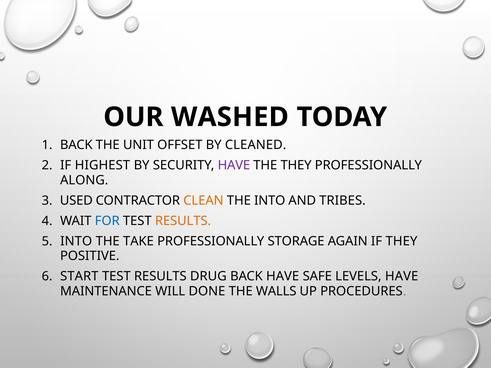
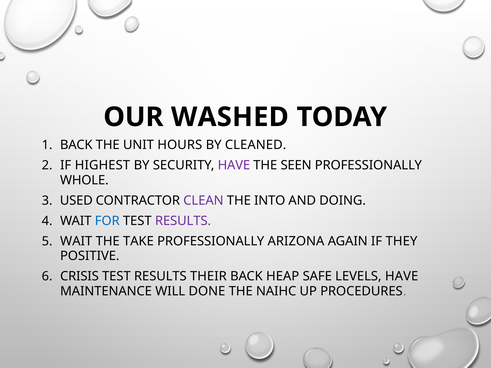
OFFSET: OFFSET -> HOURS (180, 145)
THE THEY: THEY -> SEEN (296, 165)
ALONG: ALONG -> WHOLE (84, 180)
CLEAN colour: orange -> purple (203, 201)
TRIBES: TRIBES -> DOING (343, 201)
RESULTS colour: orange -> purple (183, 221)
INTO: INTO -> WAIT (76, 241)
STORAGE: STORAGE -> ARIZONA (296, 241)
START: START -> CRISIS (79, 277)
DRUG: DRUG -> THEIR (208, 277)
BACK HAVE: HAVE -> HEAP (283, 277)
WALLS: WALLS -> NAIHC (276, 291)
